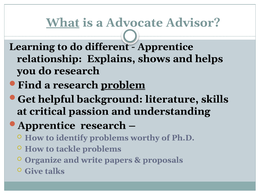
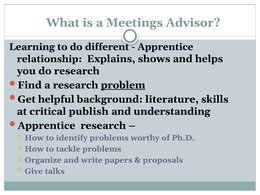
What underline: present -> none (63, 23)
Advocate: Advocate -> Meetings (134, 23)
passion: passion -> publish (89, 111)
